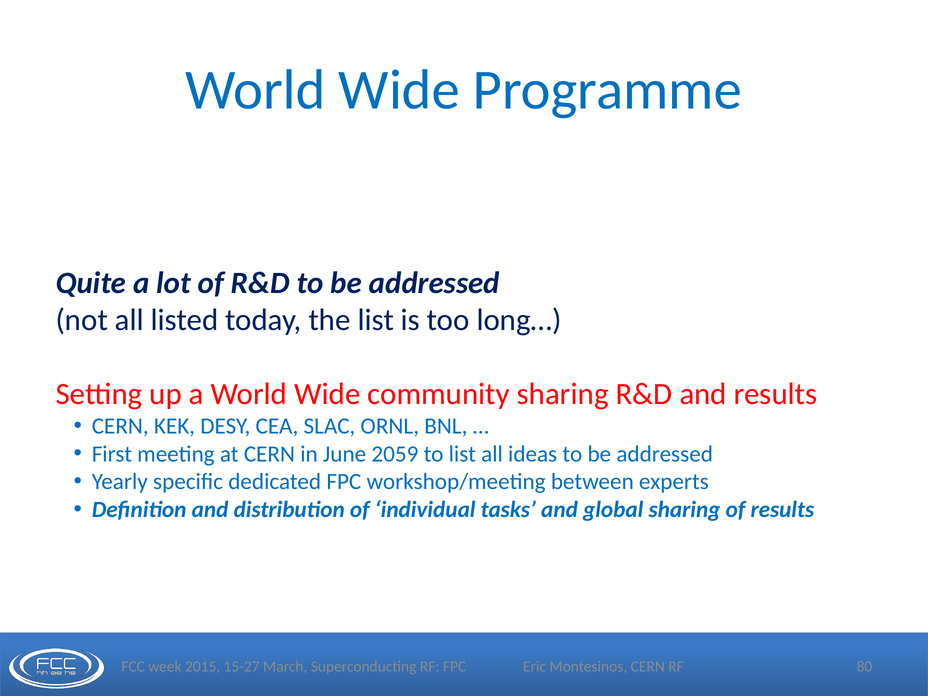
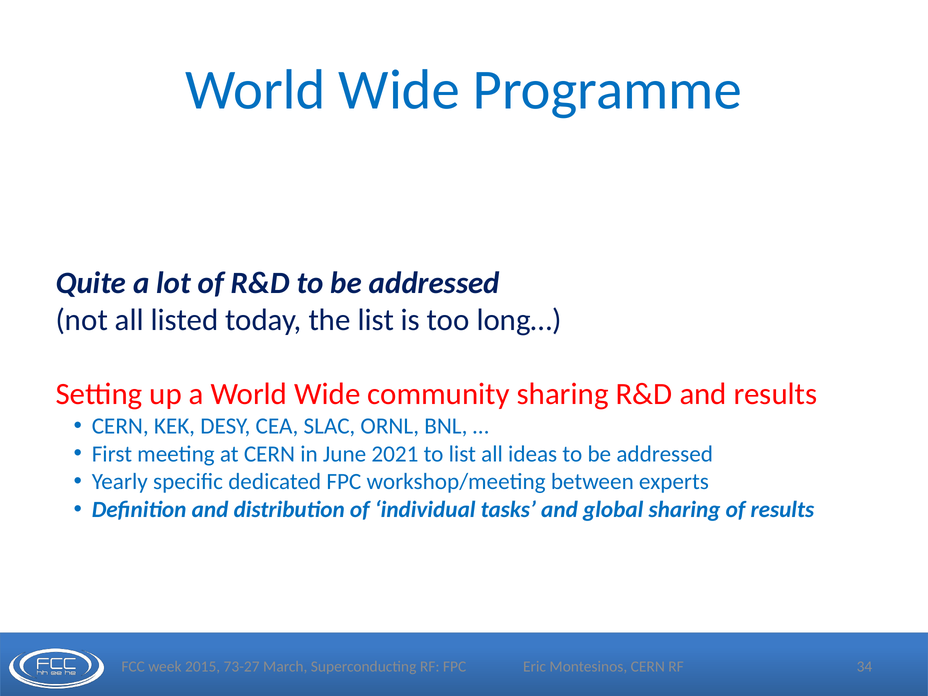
2059: 2059 -> 2021 (395, 454)
80: 80 -> 34 (864, 667)
15-27: 15-27 -> 73-27 (242, 667)
